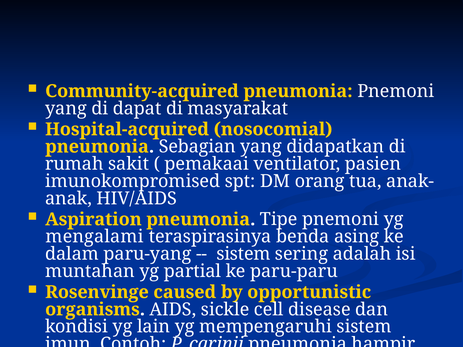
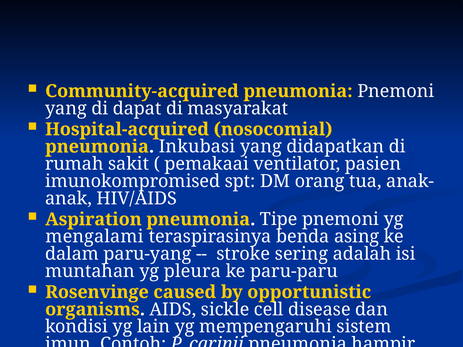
Sebagian: Sebagian -> Inkubasi (197, 147)
sistem: sistem -> stroke (243, 254)
partial: partial -> pleura (192, 271)
